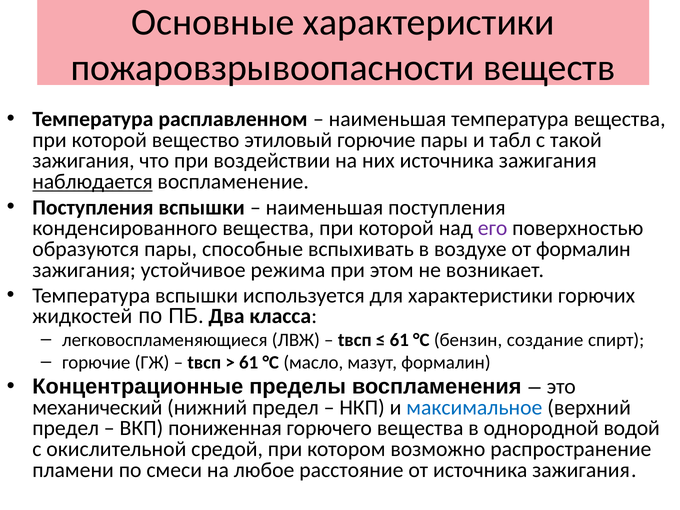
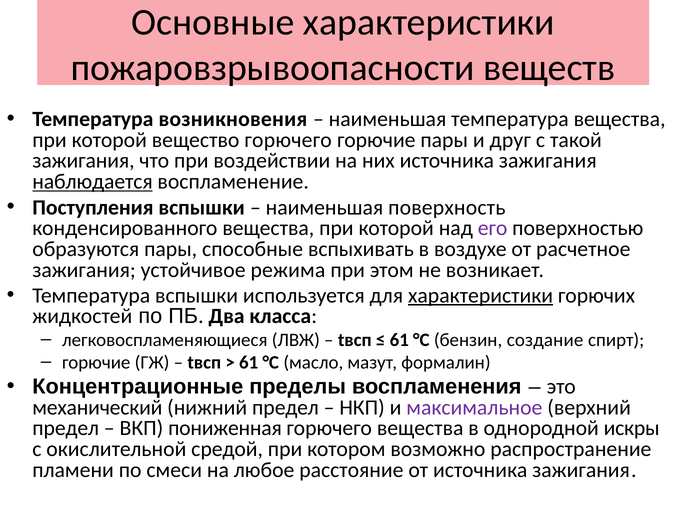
расплавленном: расплавленном -> возникновения (233, 119)
вещество этиловый: этиловый -> горючего (288, 140)
табл: табл -> друг (510, 140)
наименьшая поступления: поступления -> поверхность (447, 207)
от формалин: формалин -> расчетное (583, 249)
характеристики underline: none -> present (481, 295)
максимальное colour: blue -> purple (474, 407)
водой: водой -> искры (632, 428)
